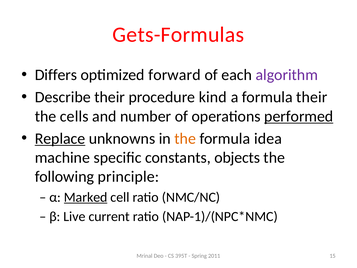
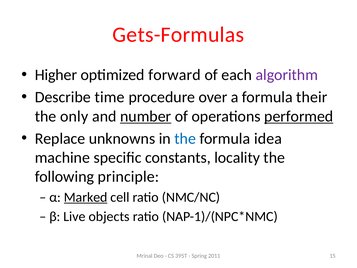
Differs: Differs -> Higher (56, 75)
Describe their: their -> time (110, 97)
kind: kind -> over (213, 97)
cells: cells -> only (74, 116)
number underline: none -> present (146, 116)
Replace underline: present -> none (60, 138)
the colour: orange -> blue (185, 138)
objects: objects -> locality (237, 157)
current: current -> objects (109, 216)
